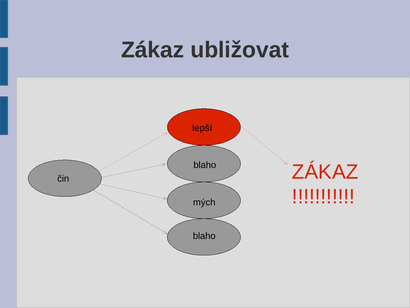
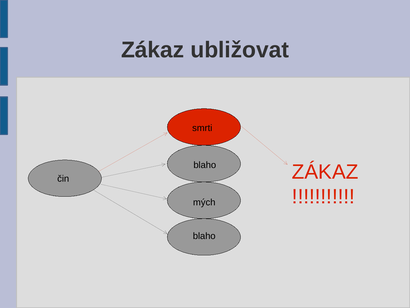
lepší: lepší -> smrti (202, 128)
